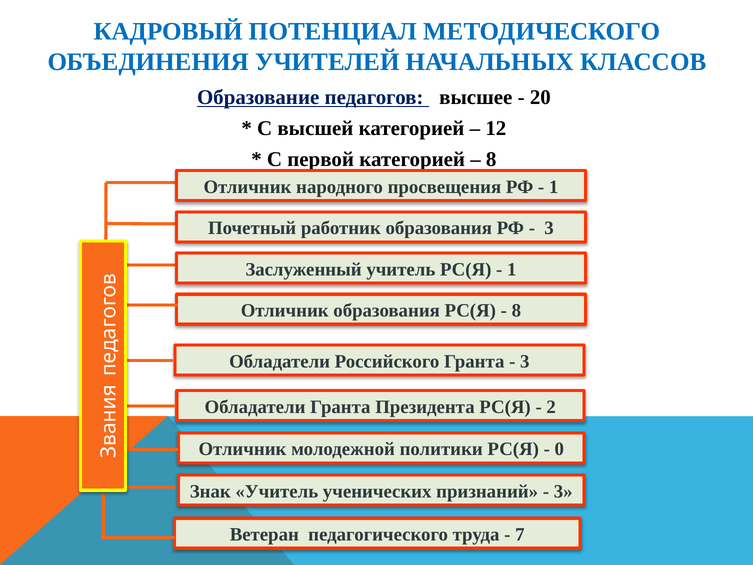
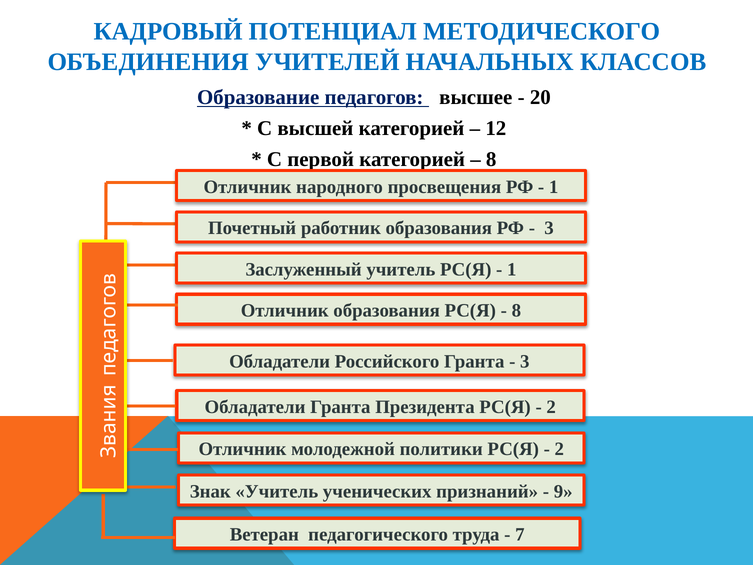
0: 0 -> 2 (559, 449)
3: 3 -> 9 (563, 491)
